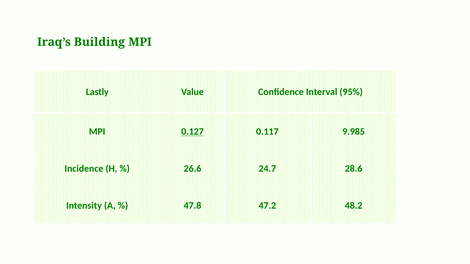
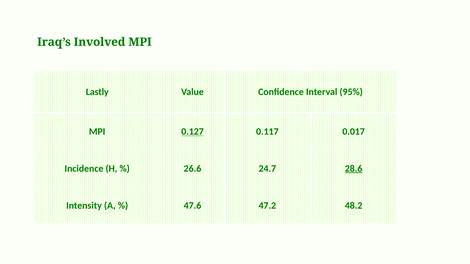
Building: Building -> Involved (100, 42)
9.985: 9.985 -> 0.017 (354, 132)
28.6 underline: none -> present (354, 169)
47.8: 47.8 -> 47.6 (192, 206)
